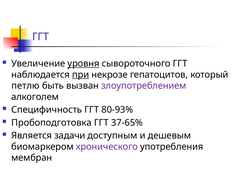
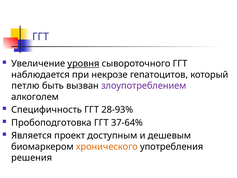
при underline: present -> none (81, 75)
80-93%: 80-93% -> 28-93% (117, 110)
37-65%: 37-65% -> 37-64% (127, 123)
задачи: задачи -> проект (70, 135)
хронического colour: purple -> orange (107, 146)
мембран: мембран -> решения (32, 158)
